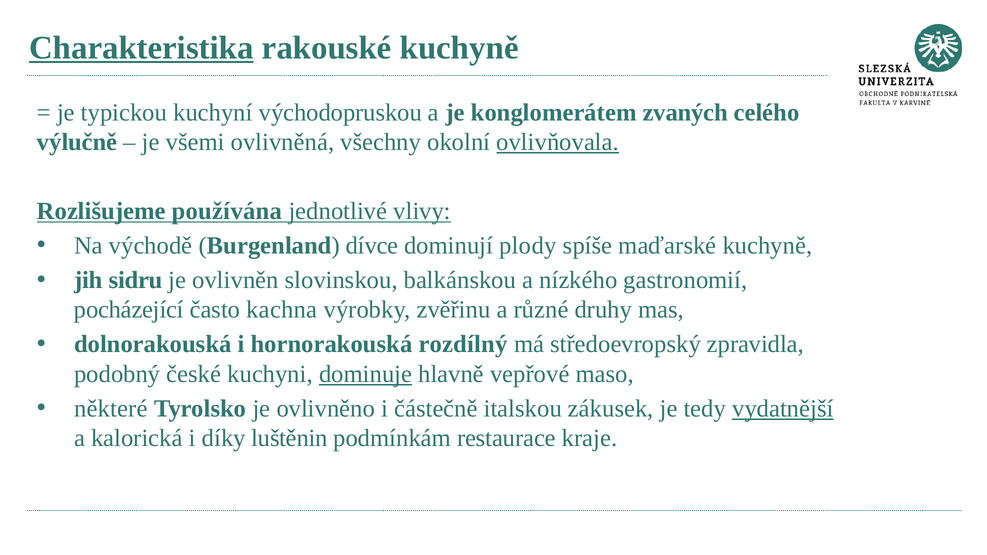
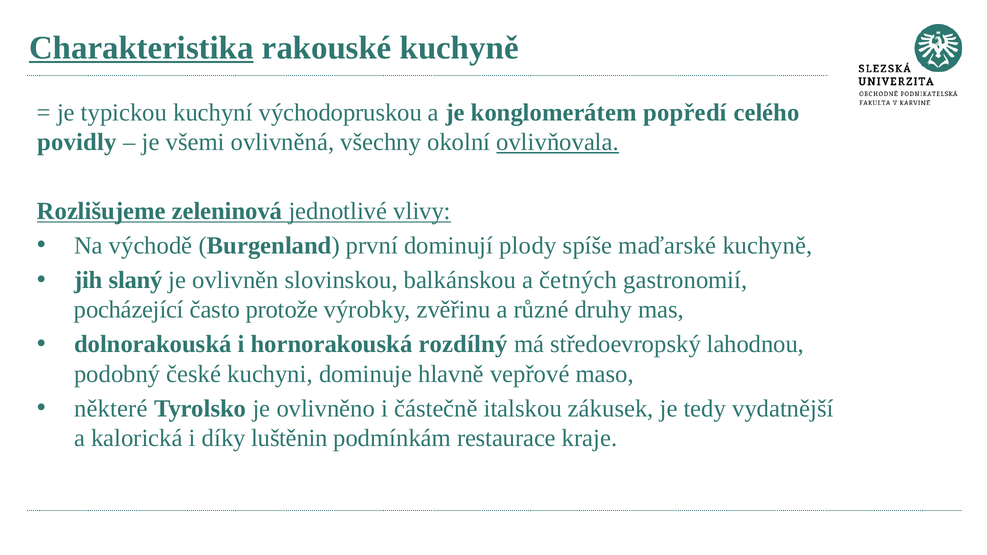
zvaných: zvaných -> popředí (685, 113)
výlučně: výlučně -> povidly (77, 142)
používána: používána -> zeleninová (227, 211)
dívce: dívce -> první (372, 246)
sidru: sidru -> slaný (136, 280)
nízkého: nízkého -> četných (578, 280)
kachna: kachna -> protože (282, 310)
zpravidla: zpravidla -> lahodnou (755, 344)
dominuje underline: present -> none (366, 374)
vydatnější underline: present -> none (783, 409)
